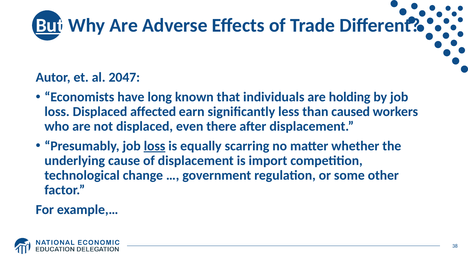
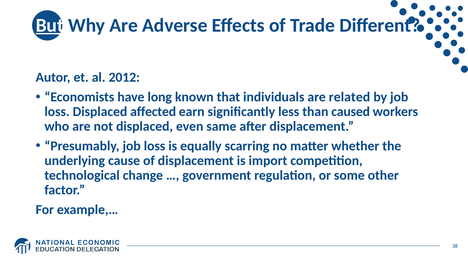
2047: 2047 -> 2012 (124, 78)
holding: holding -> related (350, 97)
there: there -> same (221, 127)
loss underline: present -> none (155, 146)
